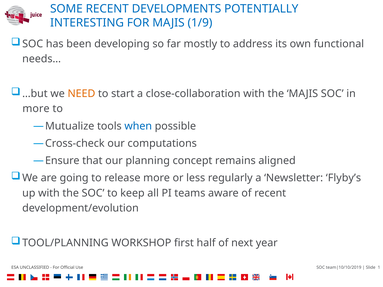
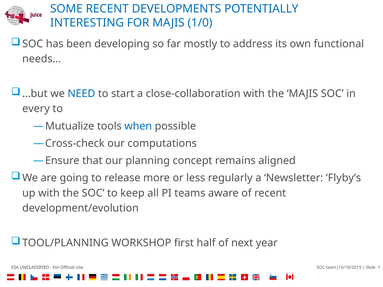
1/9: 1/9 -> 1/0 (200, 23)
NEED colour: orange -> blue (81, 94)
more: more -> every (36, 109)
